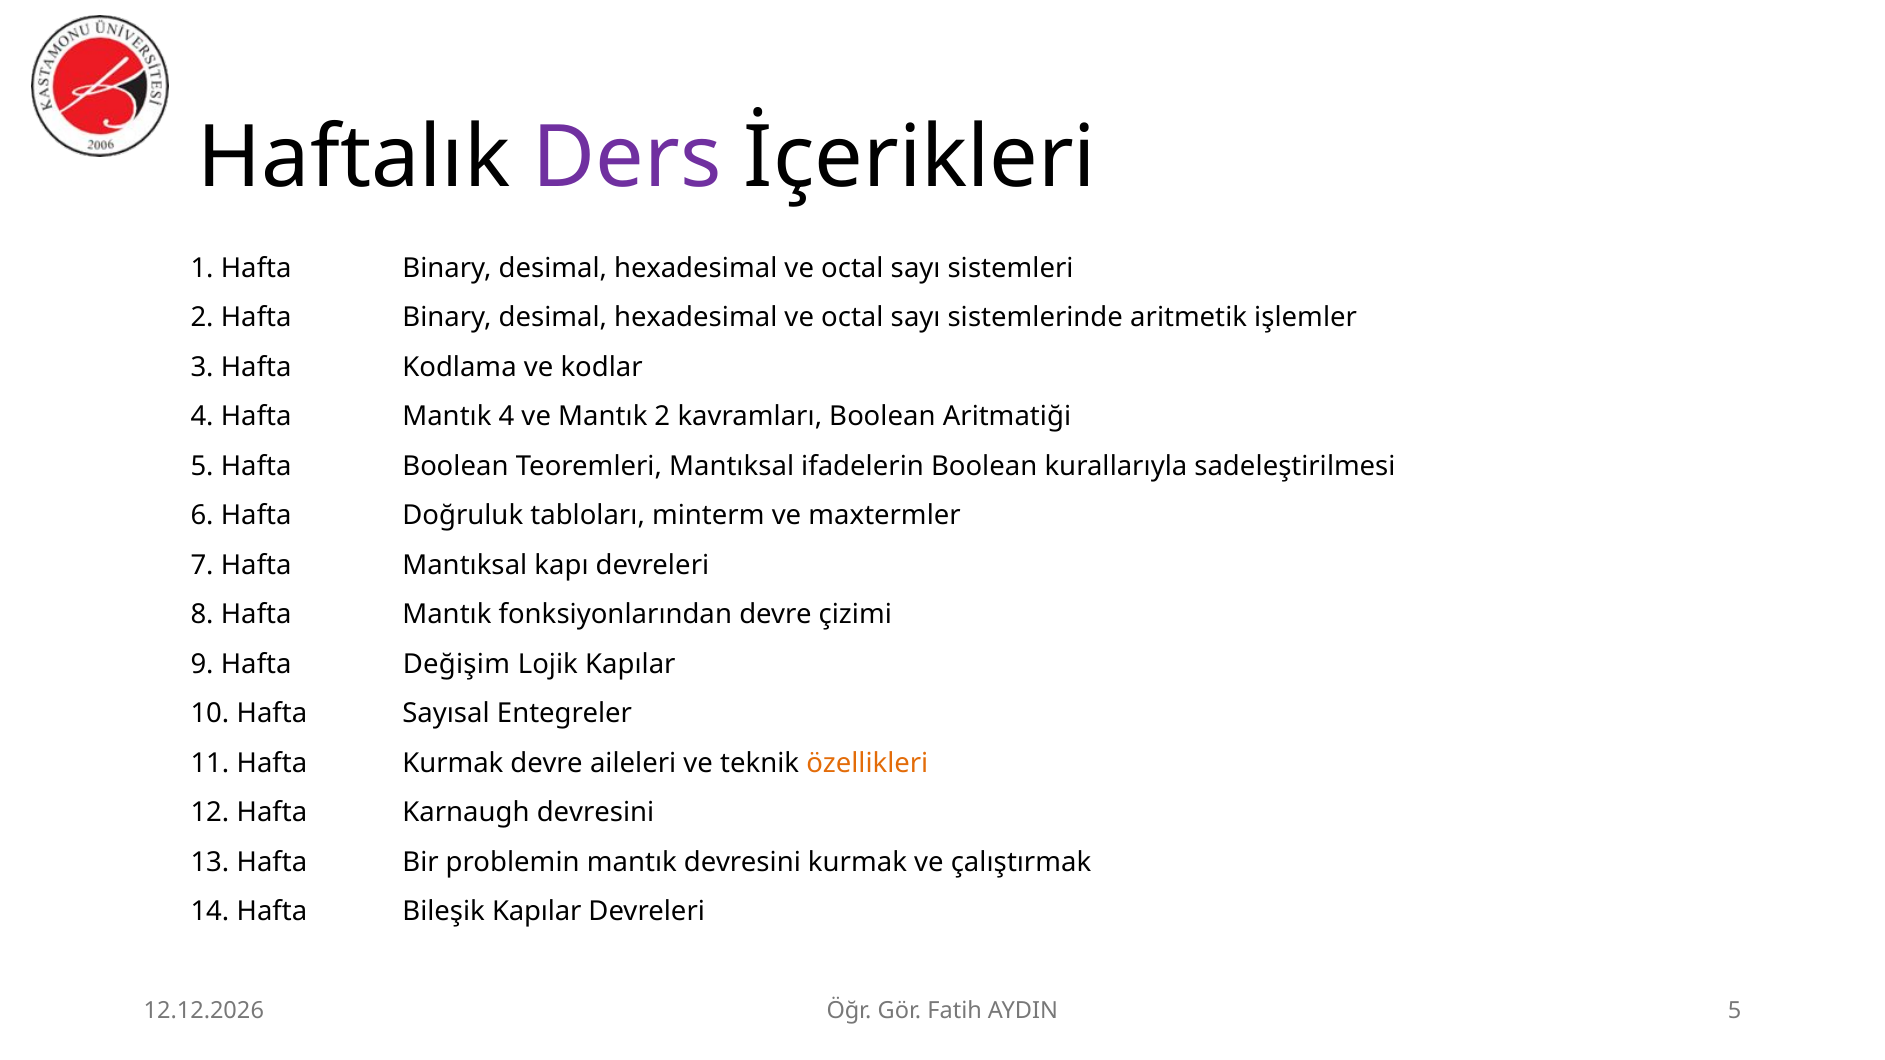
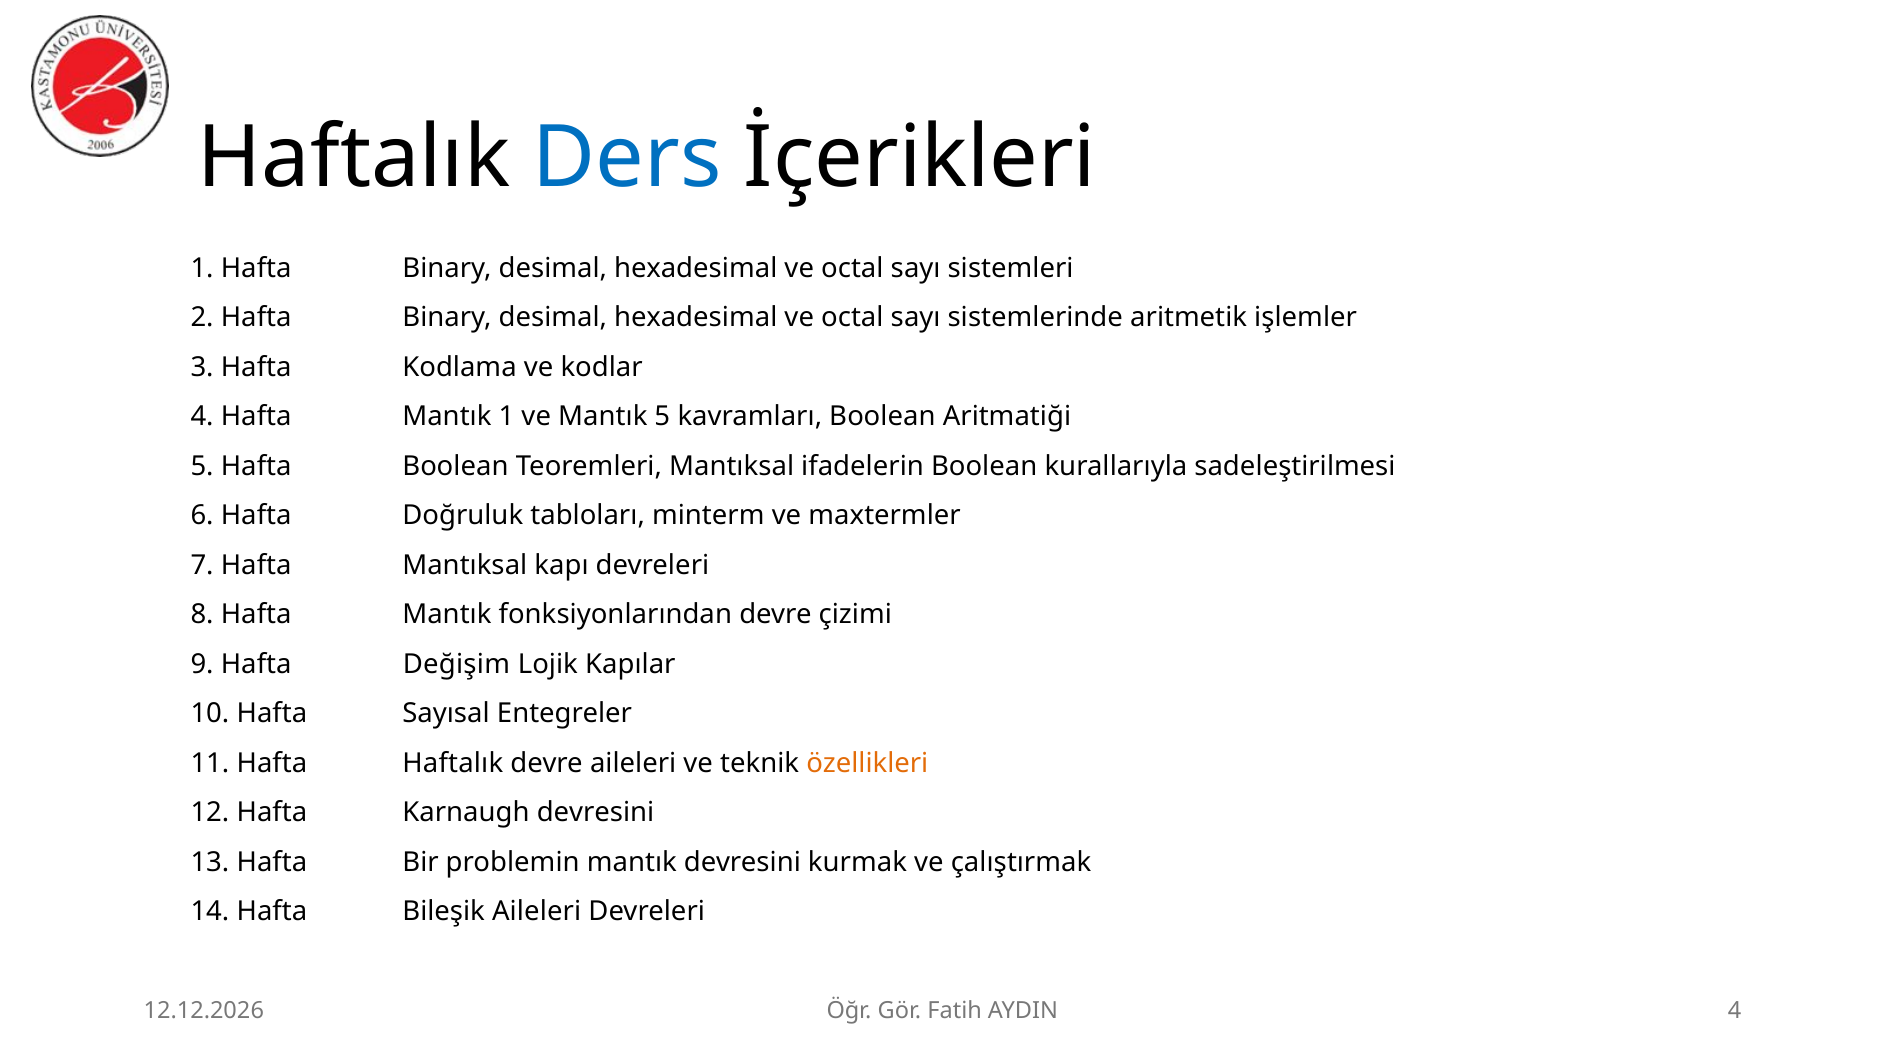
Ders colour: purple -> blue (627, 158)
Mantık 4: 4 -> 1 (506, 417)
Mantık 2: 2 -> 5 (662, 417)
Hafta Kurmak: Kurmak -> Haftalık (453, 763)
Bileşik Kapılar: Kapılar -> Aileleri (537, 912)
AYDIN 5: 5 -> 4 (1735, 1011)
